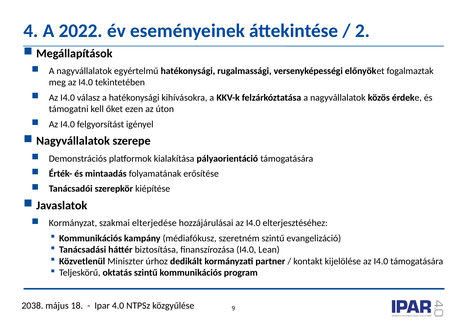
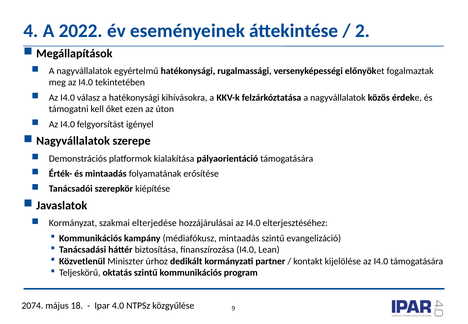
médiafókusz szeretném: szeretném -> mintaadás (239, 238)
2038: 2038 -> 2074 (32, 306)
